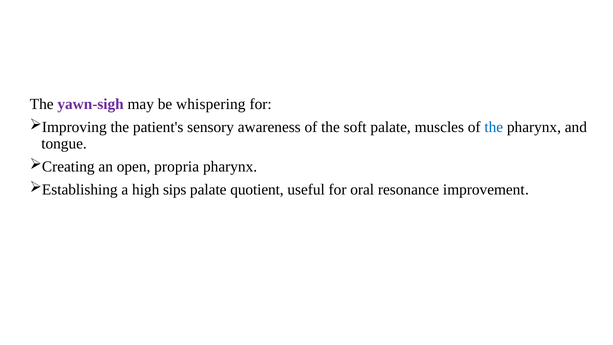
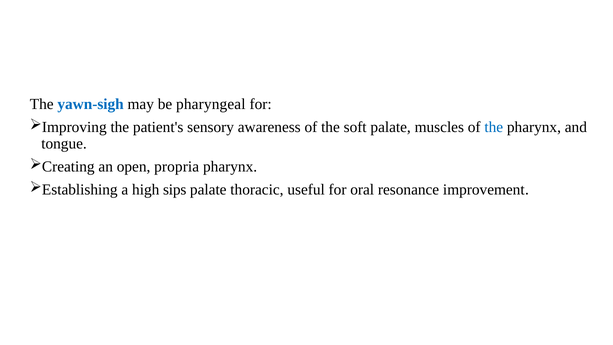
yawn-sigh colour: purple -> blue (91, 104)
whispering: whispering -> pharyngeal (211, 104)
quotient: quotient -> thoracic (257, 189)
